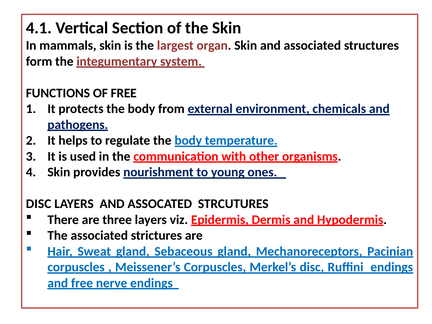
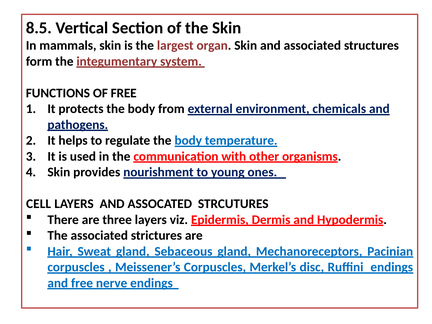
4.1: 4.1 -> 8.5 (39, 28)
DISC: DISC -> CELL (39, 204)
